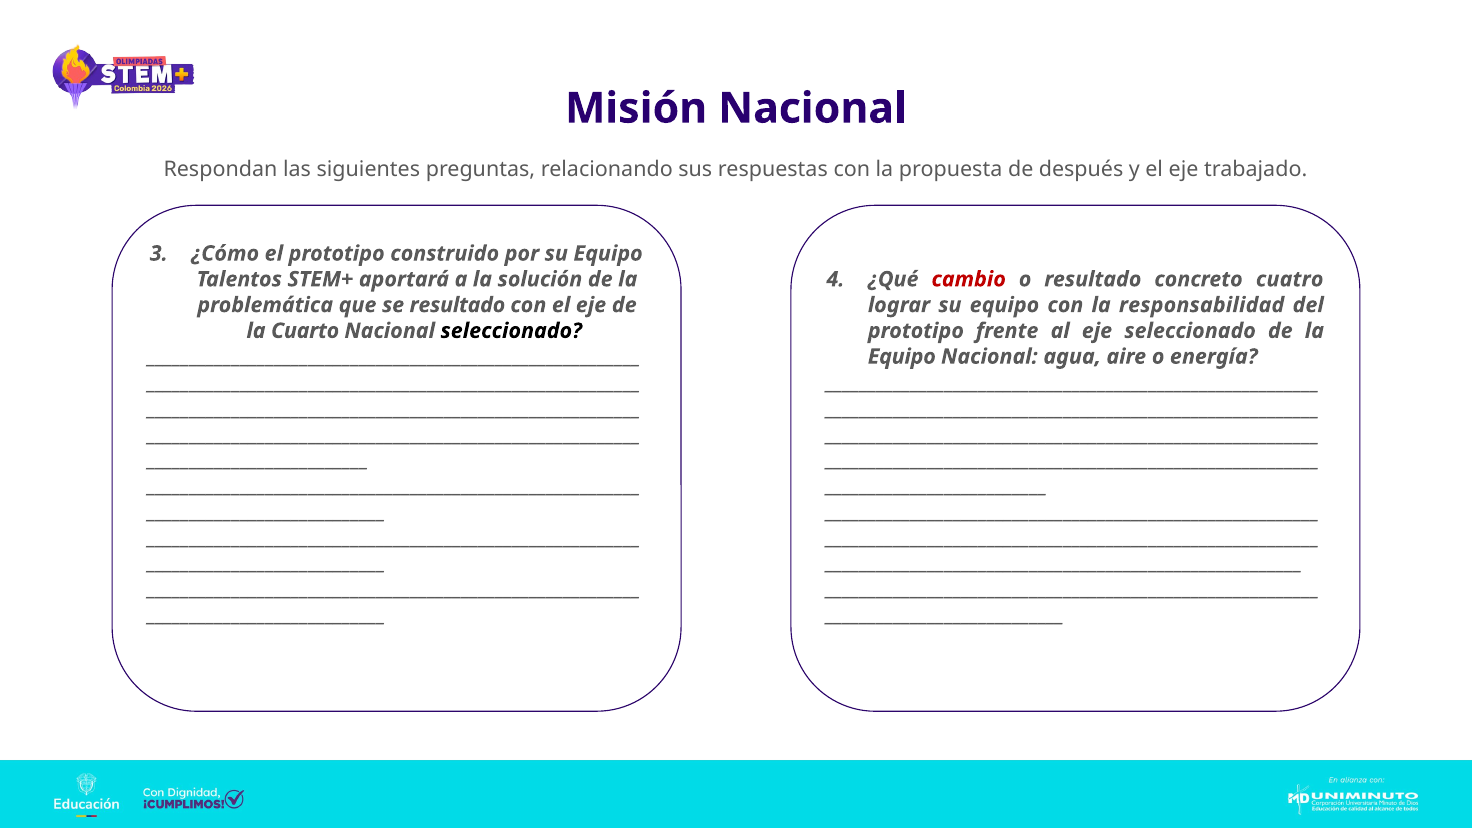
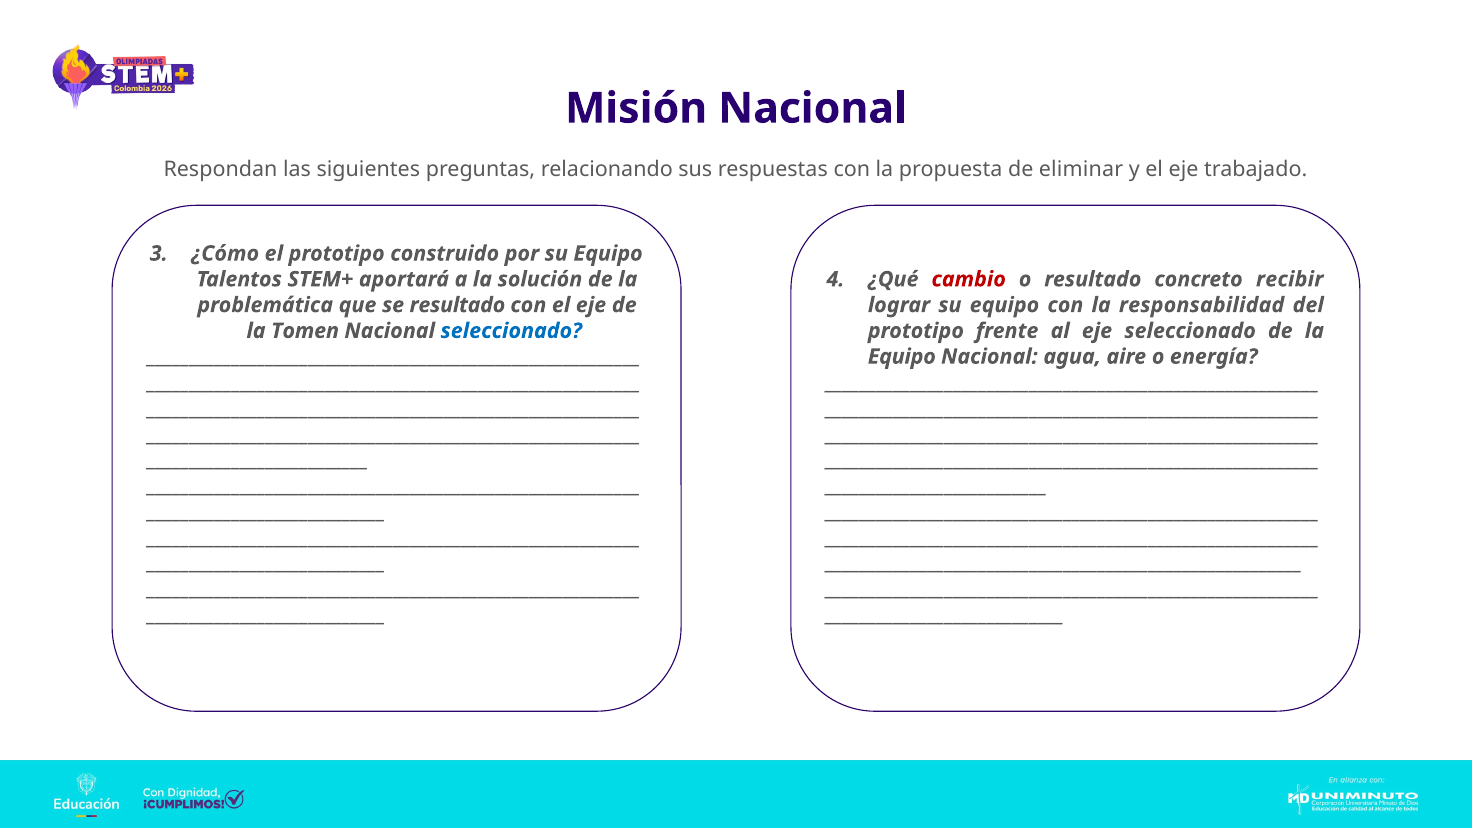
después: después -> eliminar (1081, 170)
cuatro: cuatro -> recibir (1290, 279)
Cuarto: Cuarto -> Tomen (305, 331)
seleccionado colour: black -> blue (511, 331)
